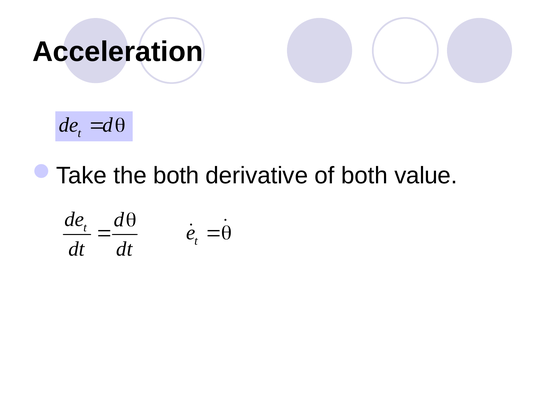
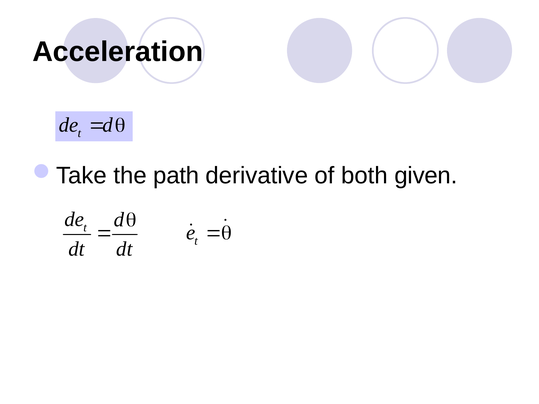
the both: both -> path (176, 176)
value: value -> given (426, 176)
